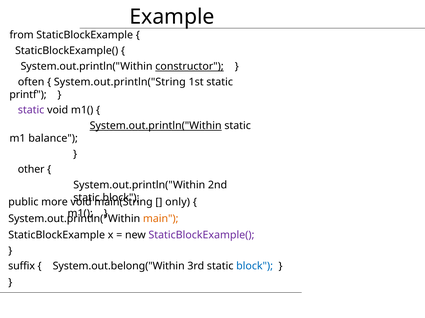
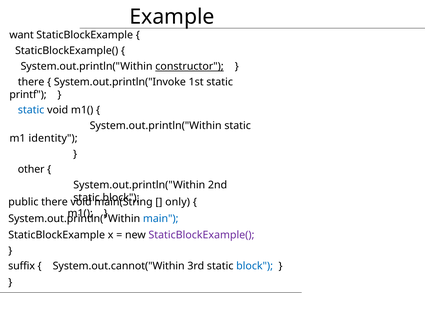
from: from -> want (22, 35)
often: often -> there (31, 82)
System.out.println("String: System.out.println("String -> System.out.println("Invoke (120, 82)
static colour: purple -> blue (31, 110)
System.out.println("Within underline: present -> none (156, 126)
balance: balance -> identity (53, 139)
public more: more -> there (55, 203)
main colour: orange -> blue (161, 219)
System.out.belong("Within: System.out.belong("Within -> System.out.cannot("Within (119, 267)
